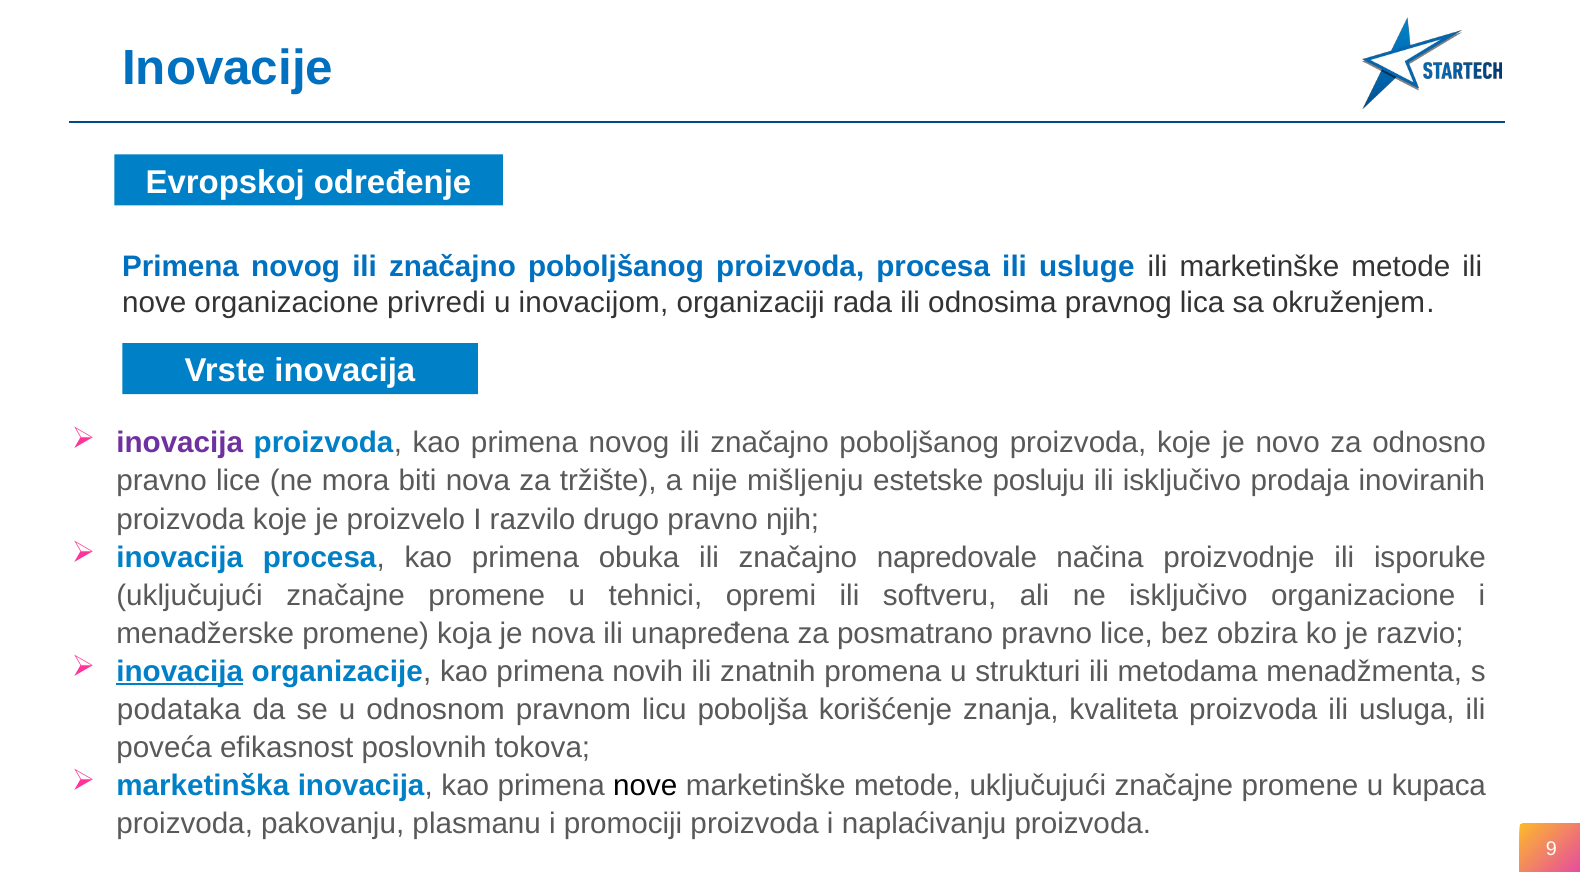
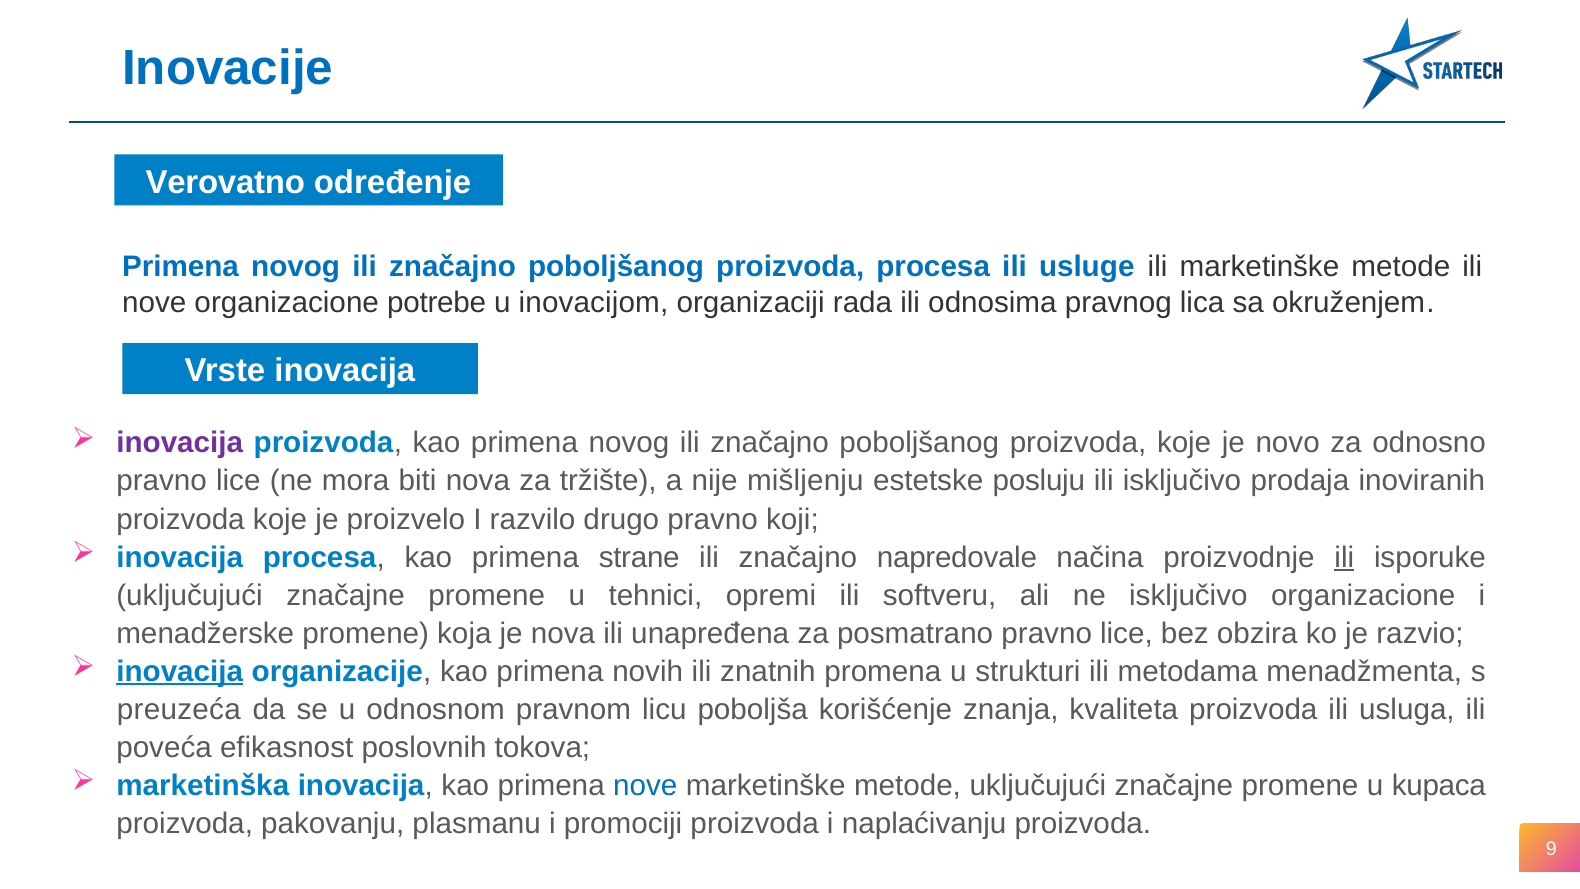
Evropskoj: Evropskoj -> Verovatno (225, 182)
privredi: privredi -> potrebe (437, 302)
njih: njih -> koji (792, 519)
obuka: obuka -> strane (639, 557)
ili underline: none -> present (1344, 557)
podataka: podataka -> preuzeća (179, 709)
nove colour: black -> blue (645, 785)
